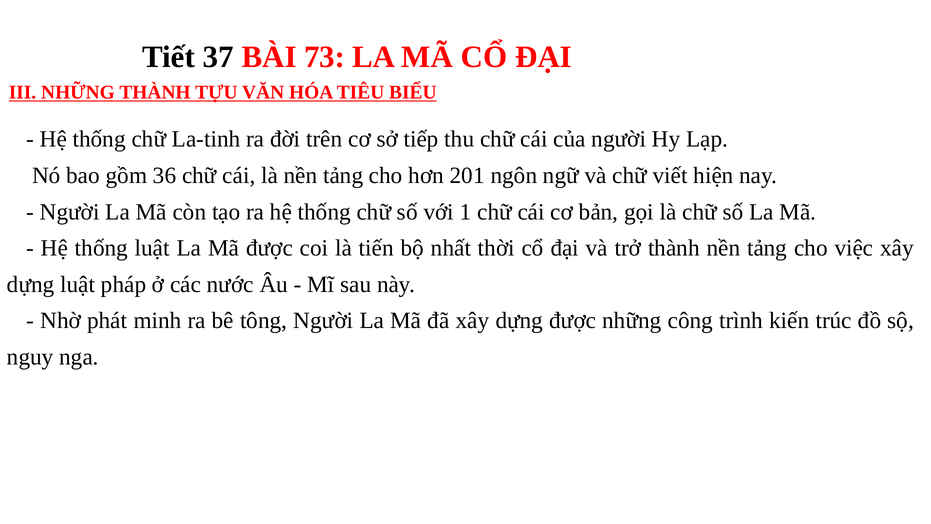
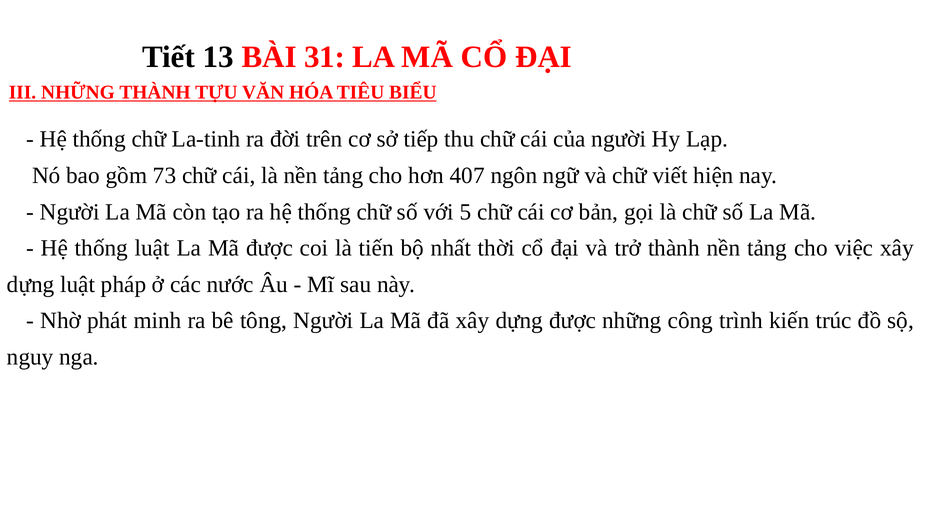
37: 37 -> 13 (218, 57)
73: 73 -> 31 (325, 57)
36: 36 -> 73 (165, 175)
201: 201 -> 407 (467, 175)
1: 1 -> 5 (466, 212)
